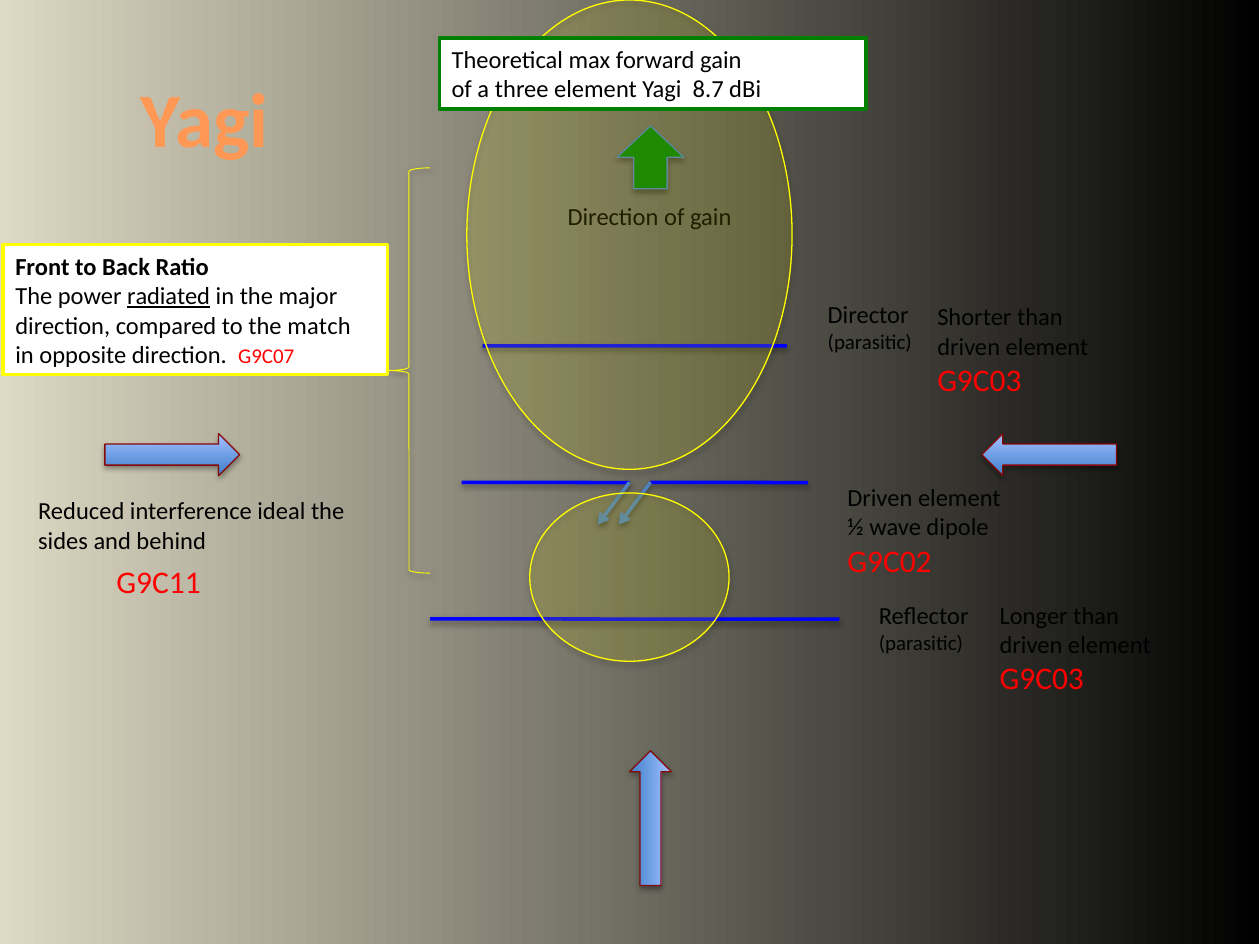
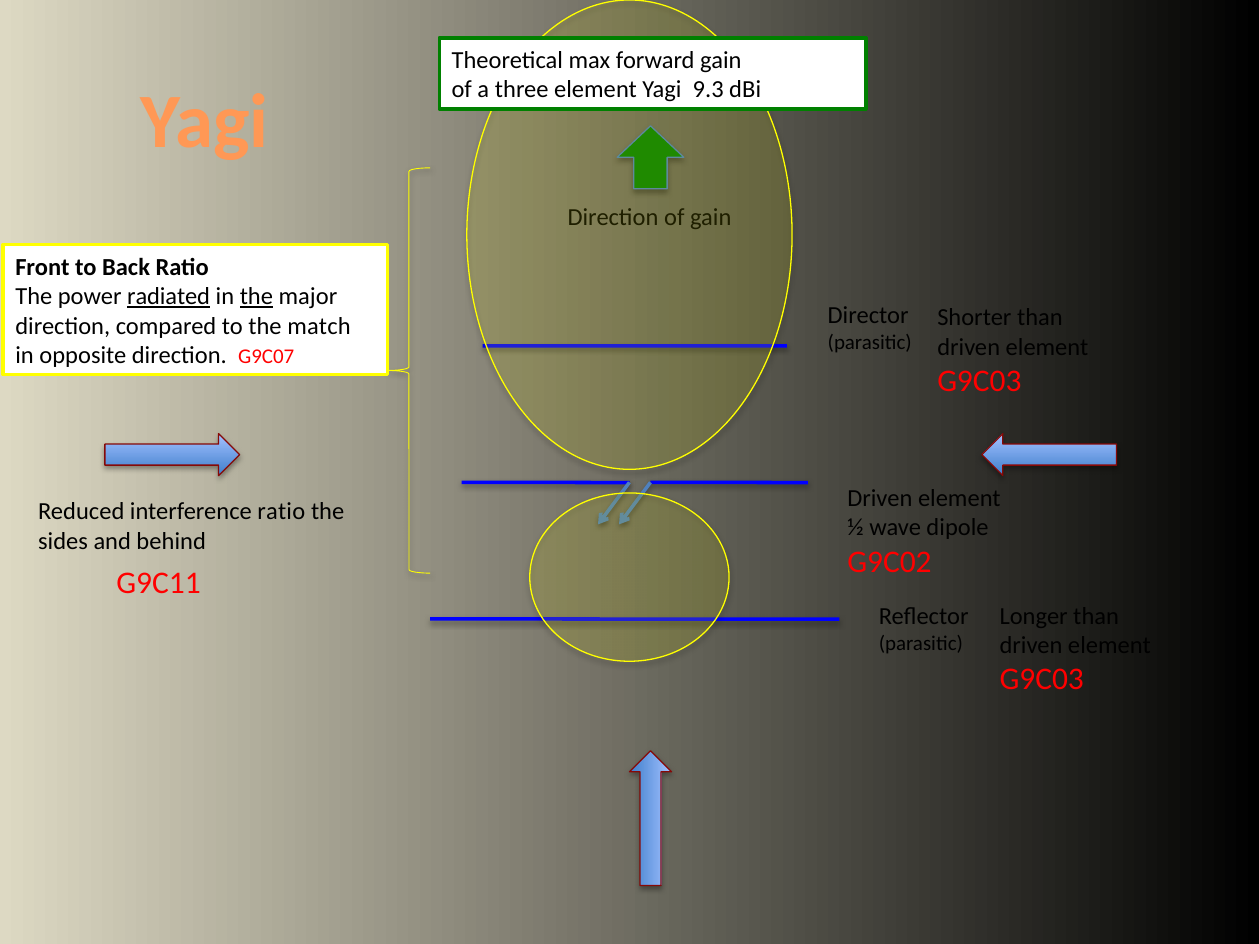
8.7: 8.7 -> 9.3 (708, 90)
the underline: none -> present (256, 297)
interference ideal: ideal -> ratio (281, 512)
